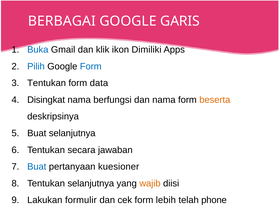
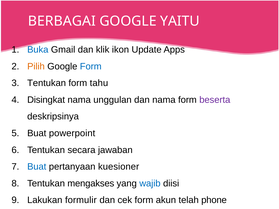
GARIS: GARIS -> YAITU (180, 21)
Dimiliki: Dimiliki -> Update (147, 50)
Pilih colour: blue -> orange (36, 66)
data: data -> tahu (99, 83)
berfungsi: berfungsi -> unggulan (112, 100)
beserta colour: orange -> purple (215, 100)
Buat selanjutnya: selanjutnya -> powerpoint (72, 133)
Tentukan selanjutnya: selanjutnya -> mengakses (91, 184)
wajib colour: orange -> blue (150, 184)
lebih: lebih -> akun (166, 200)
